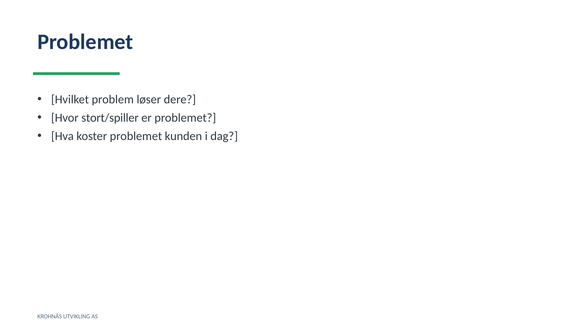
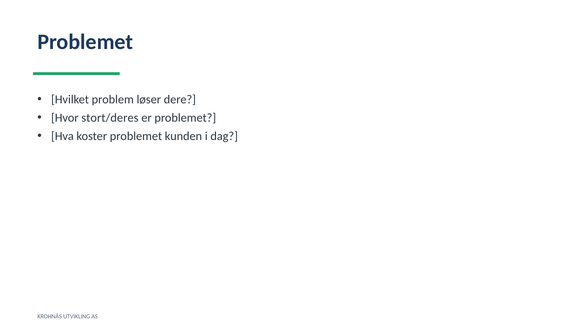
stort/spiller: stort/spiller -> stort/deres (110, 118)
